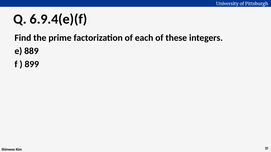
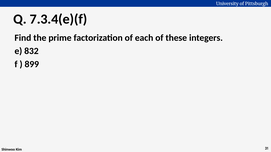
6.9.4(e)(f: 6.9.4(e)(f -> 7.3.4(e)(f (58, 19)
889: 889 -> 832 (31, 51)
